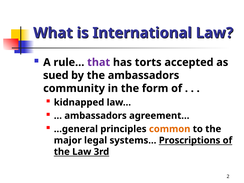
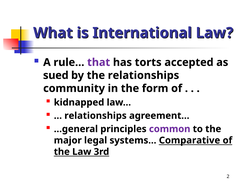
the ambassadors: ambassadors -> relationships (143, 75)
ambassadors: ambassadors -> relationships (96, 116)
common colour: orange -> purple (170, 129)
Proscriptions: Proscriptions -> Comparative (190, 140)
